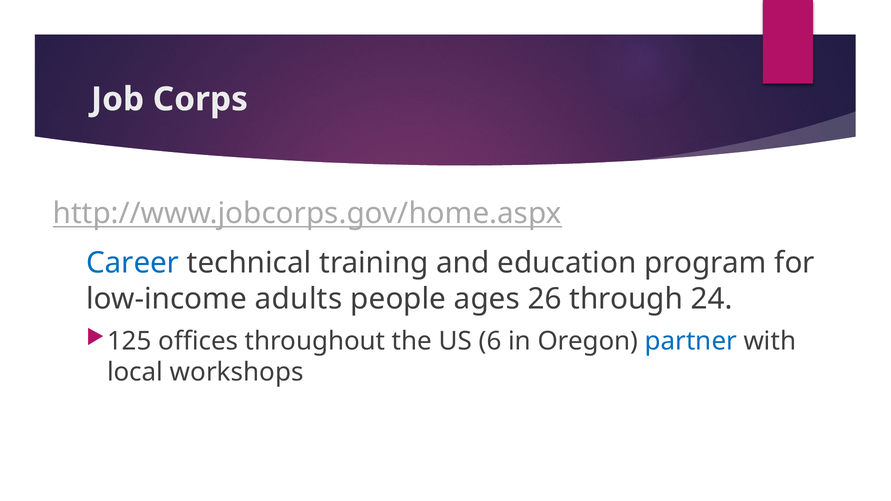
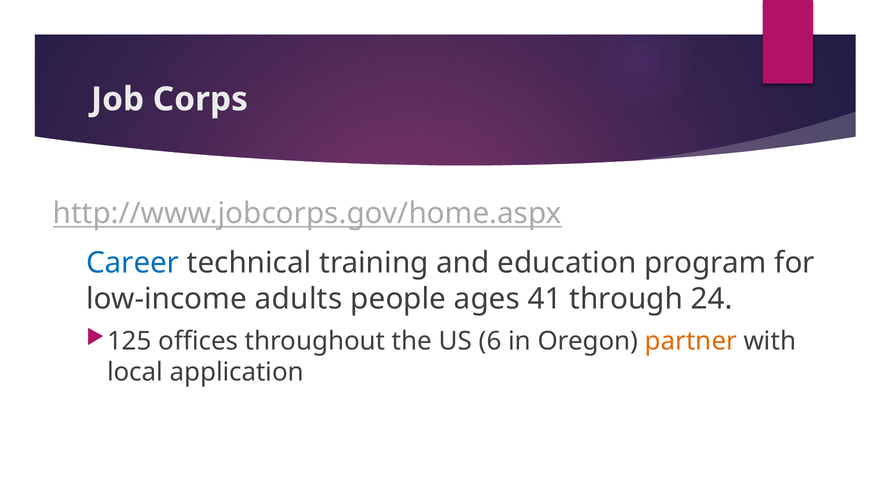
26: 26 -> 41 (545, 299)
partner colour: blue -> orange (691, 341)
workshops: workshops -> application (237, 373)
